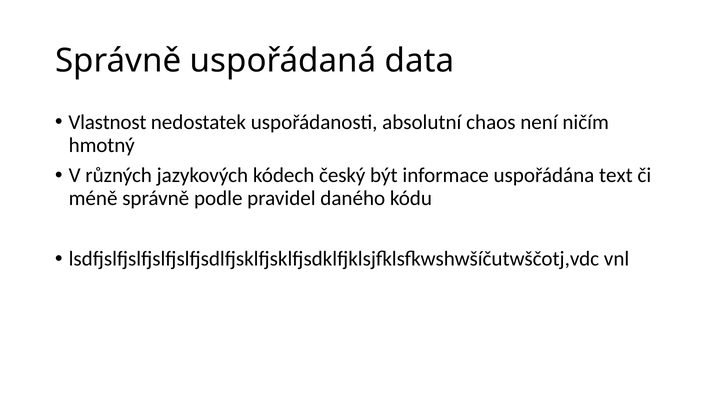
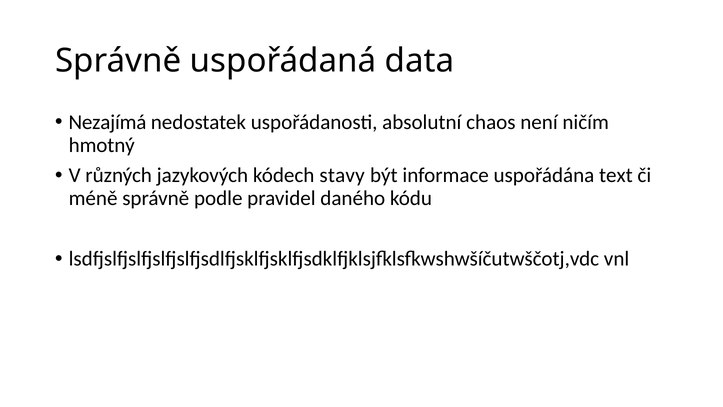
Vlastnost: Vlastnost -> Nezajímá (107, 122)
český: český -> stavy (342, 175)
